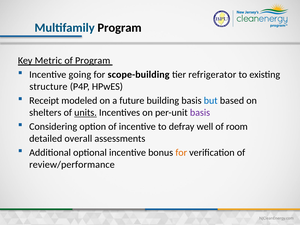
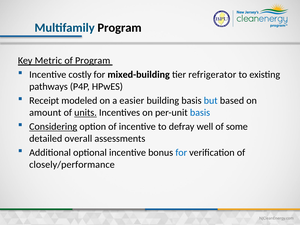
going: going -> costly (80, 75)
scope-building: scope-building -> mixed-building (139, 75)
structure: structure -> pathways (48, 87)
future: future -> easier (132, 101)
shelters: shelters -> amount (45, 113)
basis colour: purple -> blue (200, 113)
Considering underline: none -> present (53, 127)
room: room -> some (237, 127)
for colour: orange -> blue (181, 153)
review/performance: review/performance -> closely/performance (72, 165)
